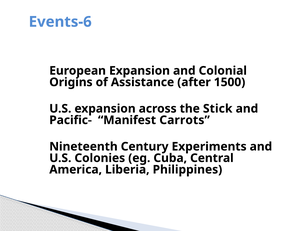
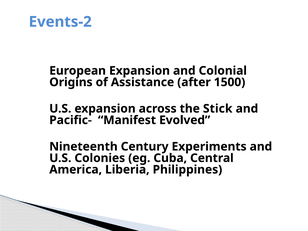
Events-6: Events-6 -> Events-2 (60, 22)
Carrots: Carrots -> Evolved (185, 120)
